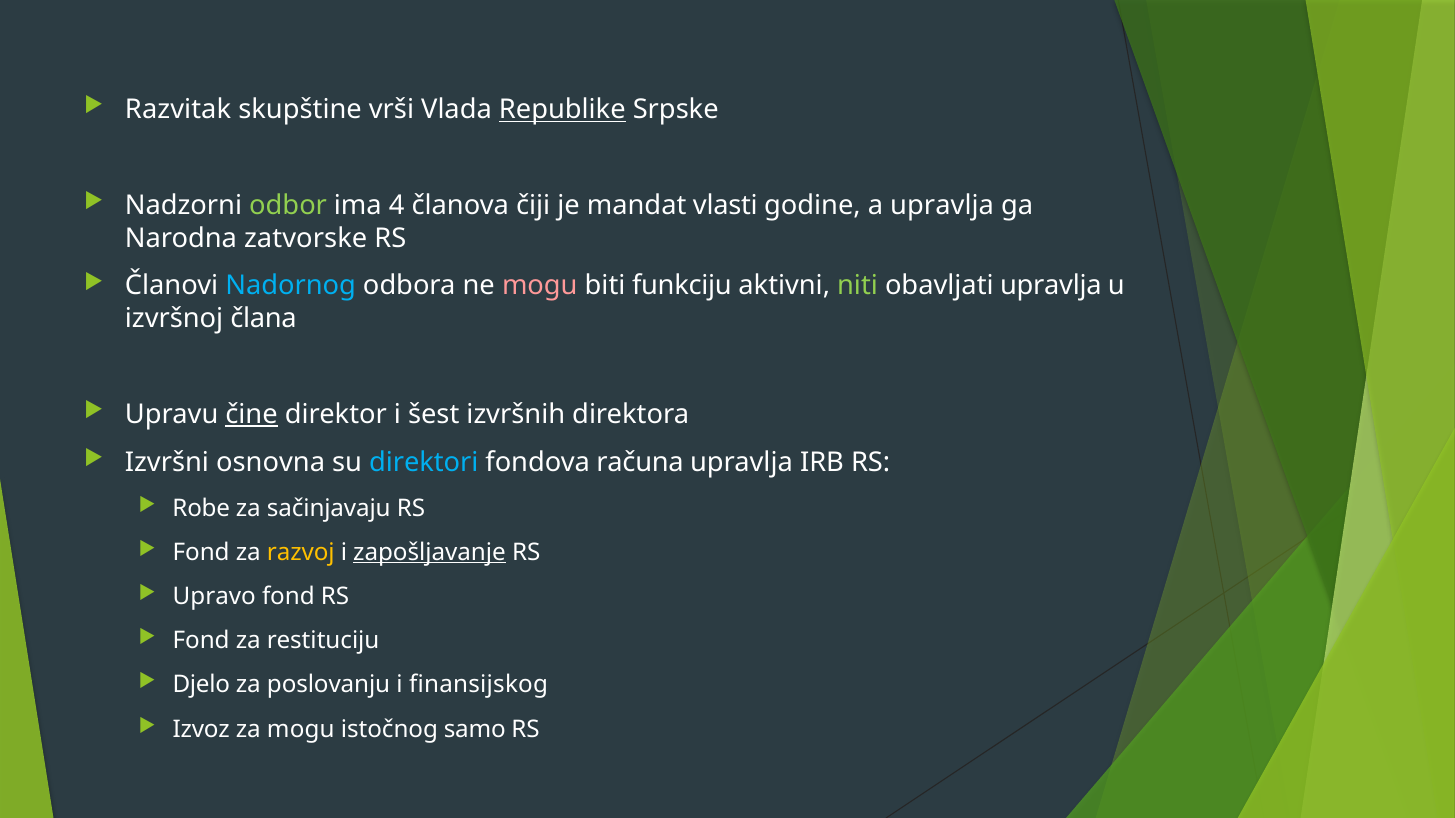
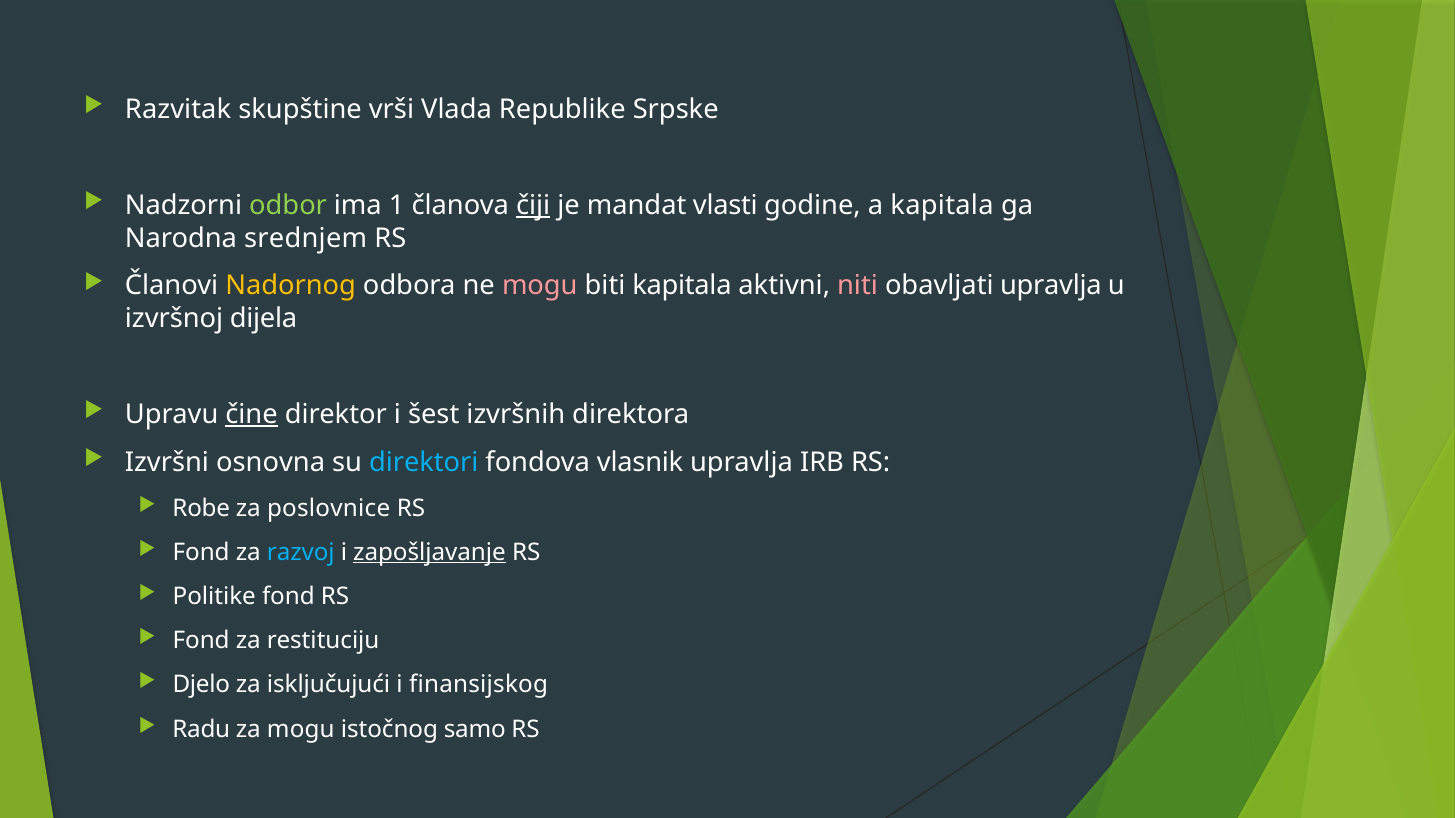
Republike underline: present -> none (562, 110)
4: 4 -> 1 (397, 206)
čiji underline: none -> present (533, 206)
a upravlja: upravlja -> kapitala (942, 206)
zatvorske: zatvorske -> srednjem (306, 238)
Nadornog colour: light blue -> yellow (291, 286)
biti funkciju: funkciju -> kapitala (682, 286)
niti colour: light green -> pink (858, 286)
člana: člana -> dijela (264, 319)
računa: računa -> vlasnik (640, 463)
sačinjavaju: sačinjavaju -> poslovnice (329, 508)
razvoj colour: yellow -> light blue (301, 553)
Upravo: Upravo -> Politike (214, 597)
poslovanju: poslovanju -> isključujući (329, 685)
Izvoz: Izvoz -> Radu (201, 729)
